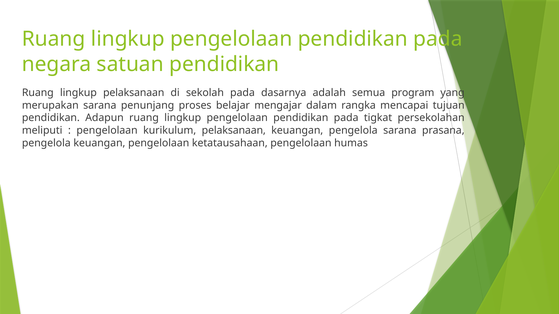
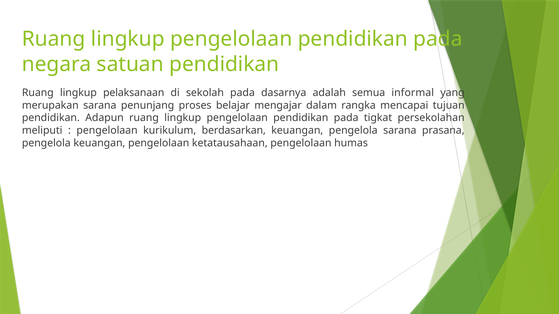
program: program -> informal (413, 93)
kurikulum pelaksanaan: pelaksanaan -> berdasarkan (234, 131)
